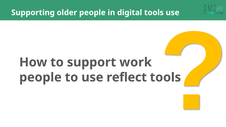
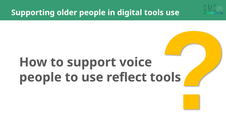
work: work -> voice (136, 62)
